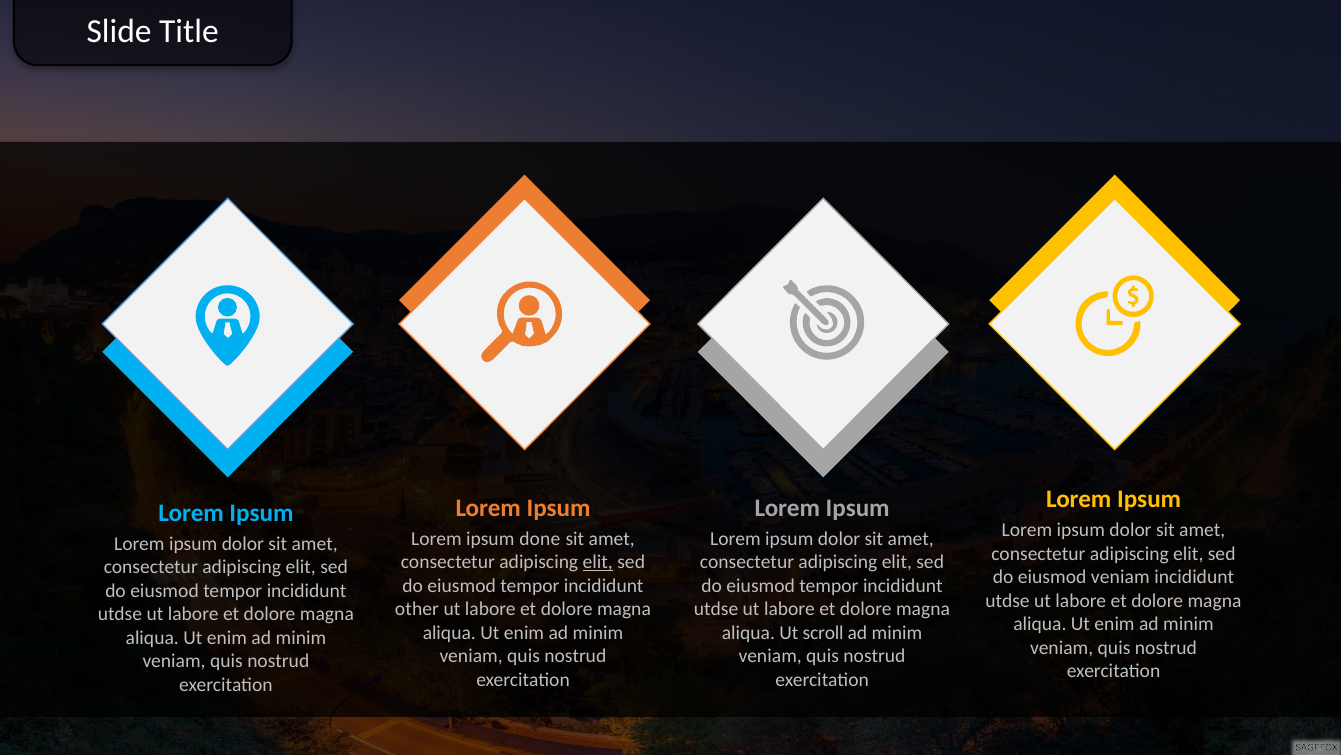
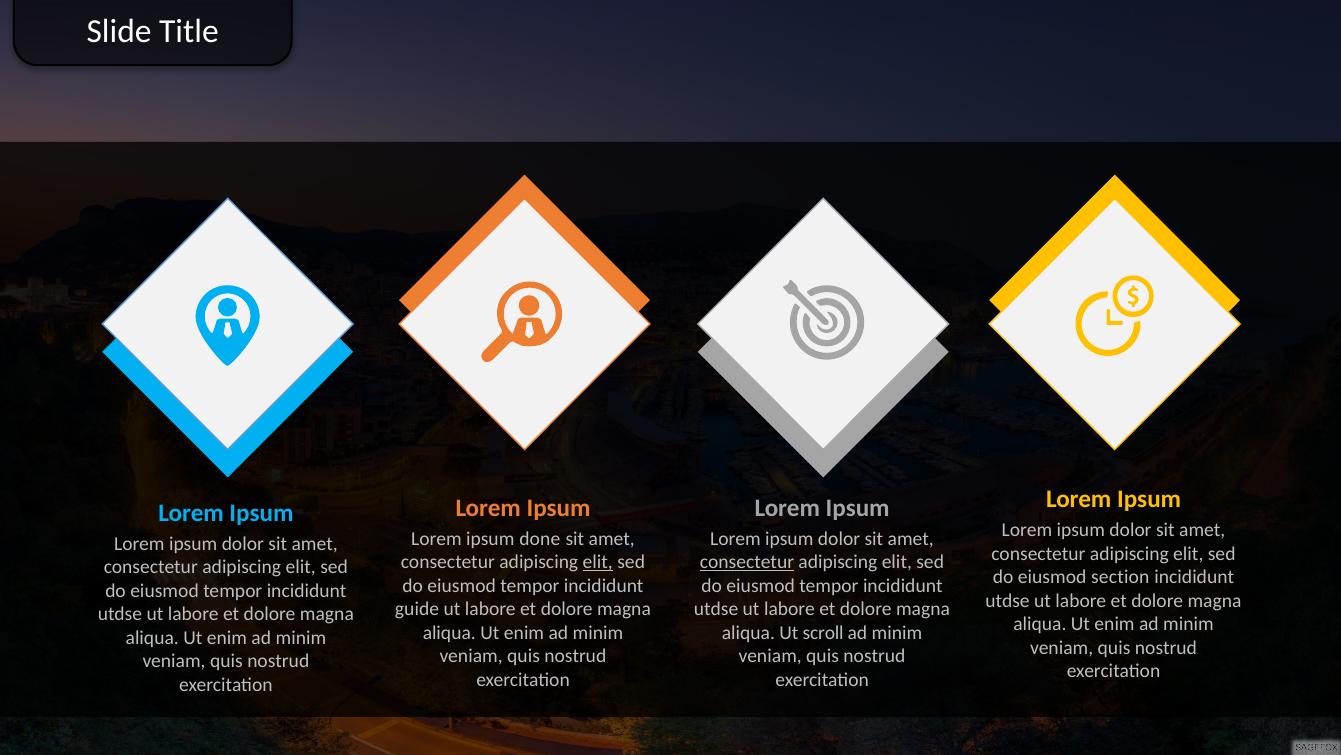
consectetur underline: none -> present (747, 562)
eiusmod veniam: veniam -> section (1120, 577)
other: other -> guide (417, 609)
